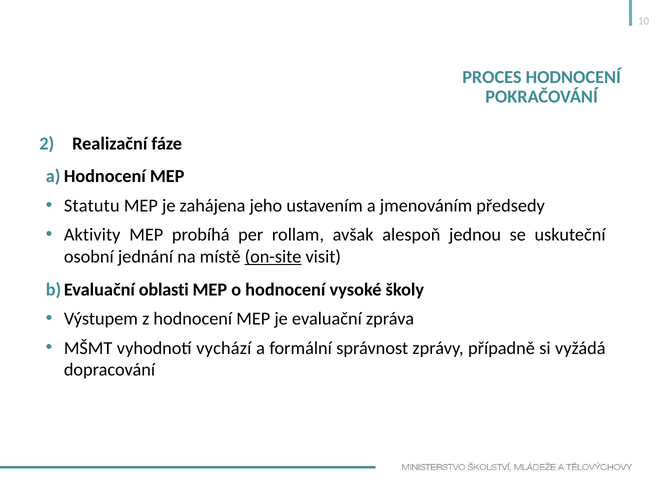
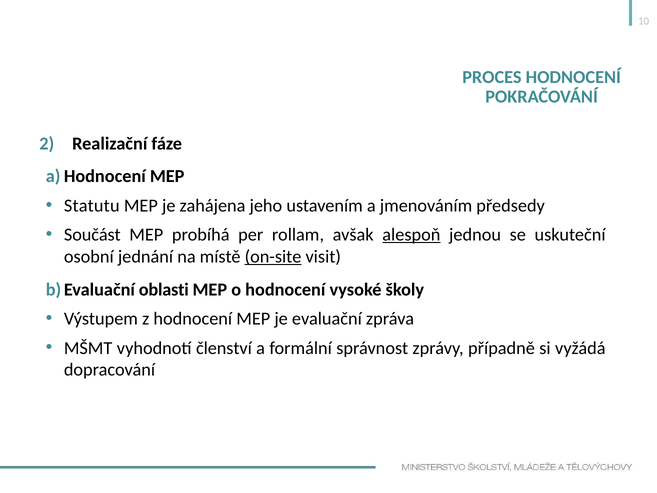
Aktivity: Aktivity -> Součást (92, 235)
alespoň underline: none -> present (411, 235)
vychází: vychází -> členství (224, 348)
